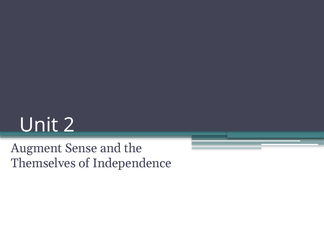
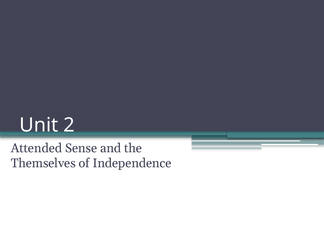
Augment: Augment -> Attended (36, 148)
